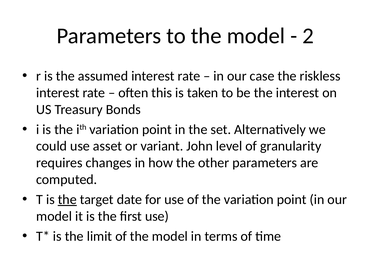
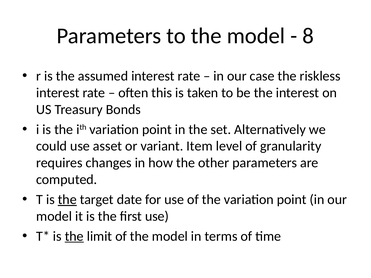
2: 2 -> 8 (308, 36)
John: John -> Item (200, 146)
the underline: none -> present (74, 236)
